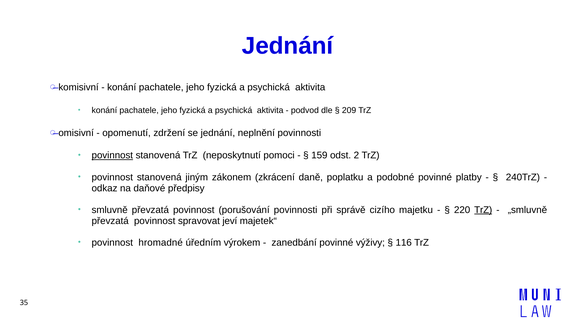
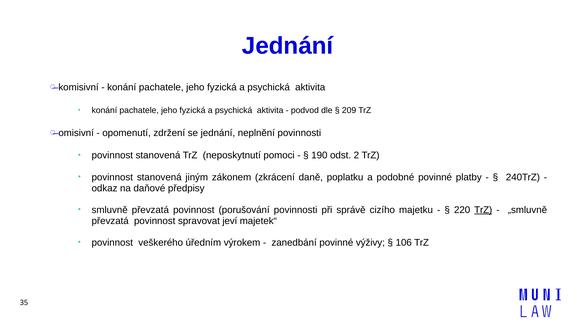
povinnost underline: present -> none (112, 156)
159: 159 -> 190 (319, 156)
hromadné: hromadné -> veškerého (161, 243)
116: 116 -> 106 (404, 243)
